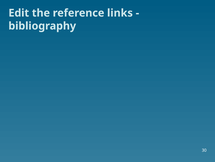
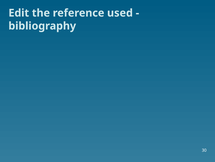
links: links -> used (120, 13)
